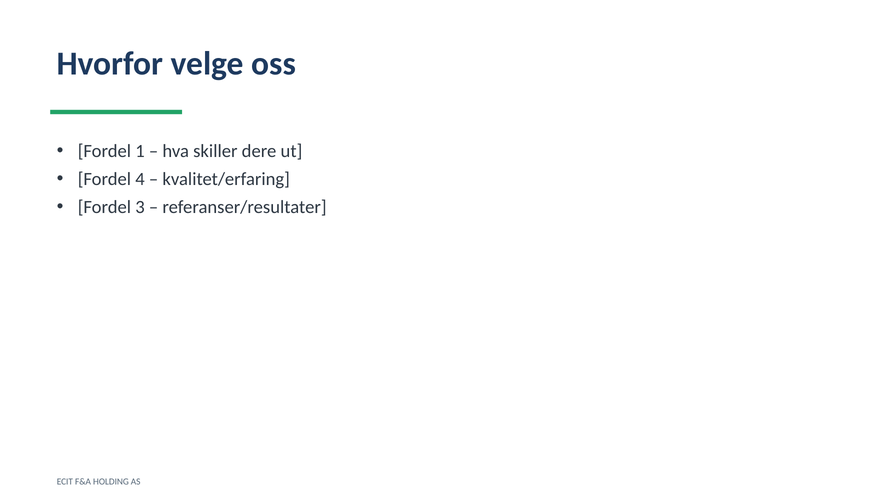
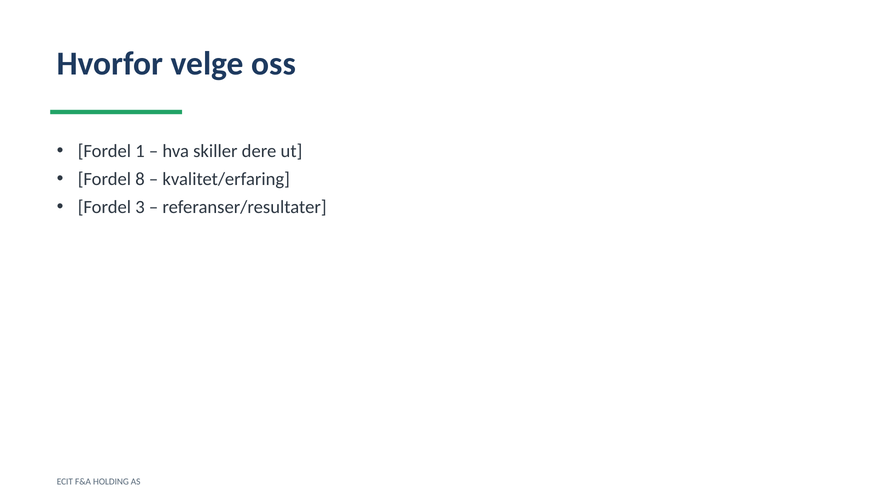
4: 4 -> 8 (140, 179)
